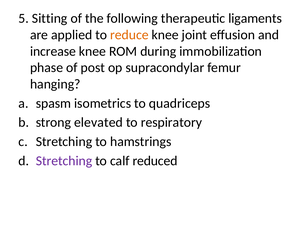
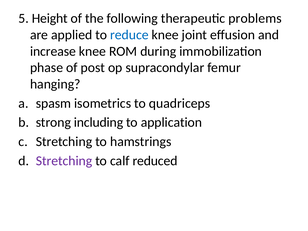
Sitting: Sitting -> Height (50, 18)
ligaments: ligaments -> problems (255, 18)
reduce colour: orange -> blue (129, 35)
elevated: elevated -> including (99, 122)
respiratory: respiratory -> application (171, 122)
